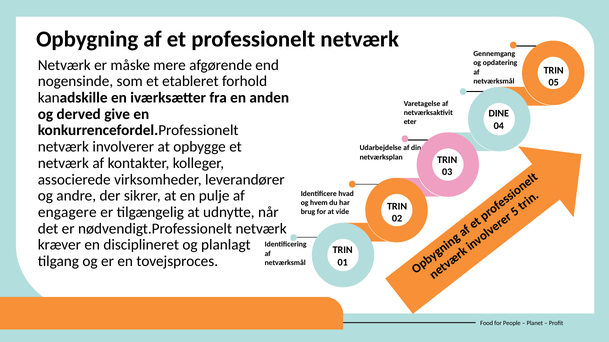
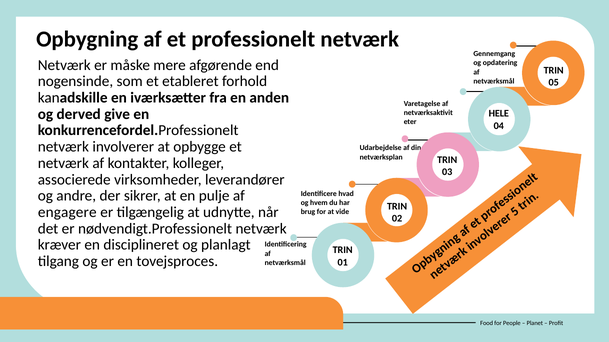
DINE: DINE -> HELE (499, 114)
